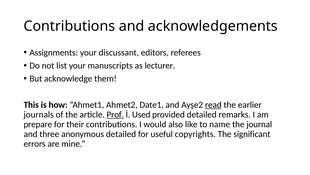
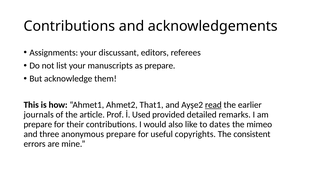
as lecturer: lecturer -> prepare (160, 65)
Date1: Date1 -> That1 (151, 104)
Prof underline: present -> none (115, 114)
name: name -> dates (220, 124)
journal: journal -> mimeo (259, 124)
anonymous detailed: detailed -> prepare (121, 134)
significant: significant -> consistent (252, 134)
